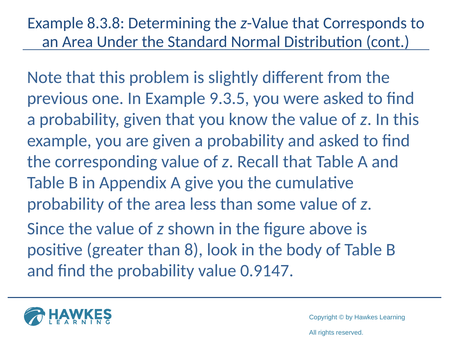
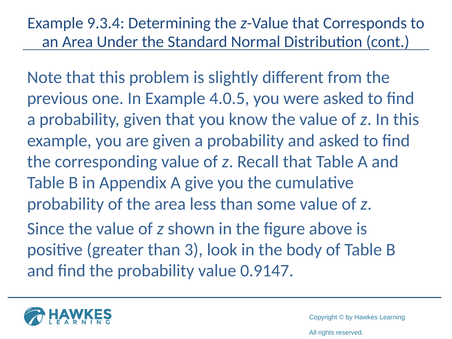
8.3.8: 8.3.8 -> 9.3.4 (106, 23)
9.3.5: 9.3.5 -> 4.0.5 (229, 98)
8: 8 -> 3 (194, 250)
